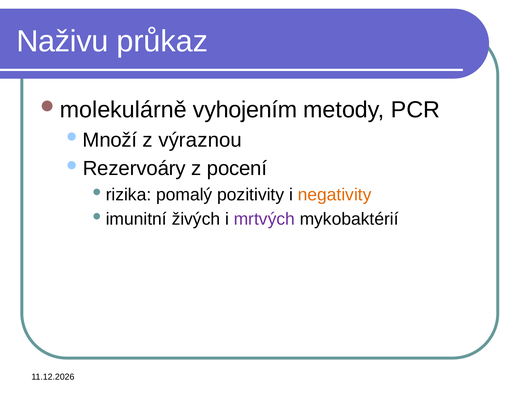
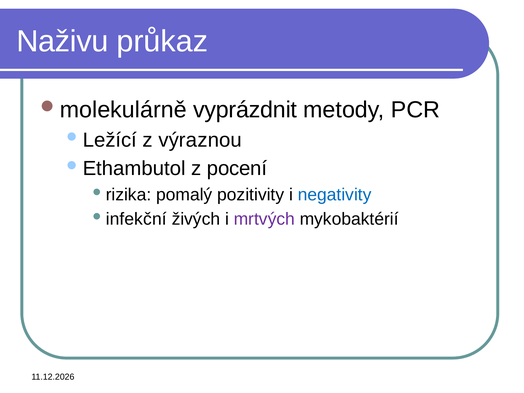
vyhojením: vyhojením -> vyprázdnit (245, 110)
Množí: Množí -> Ležící (110, 140)
Rezervoáry: Rezervoáry -> Ethambutol (134, 169)
negativity colour: orange -> blue (335, 195)
imunitní: imunitní -> infekční (136, 219)
